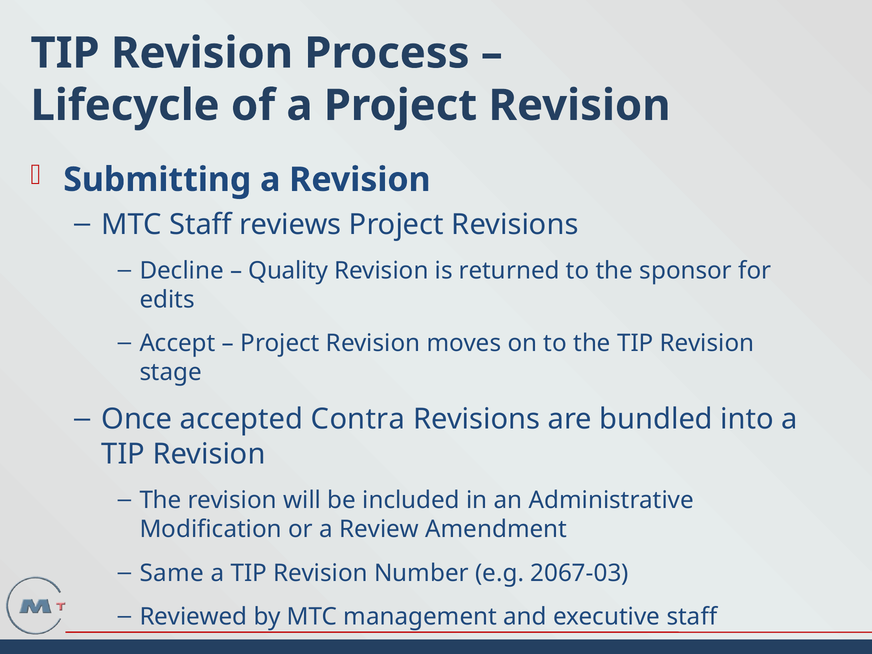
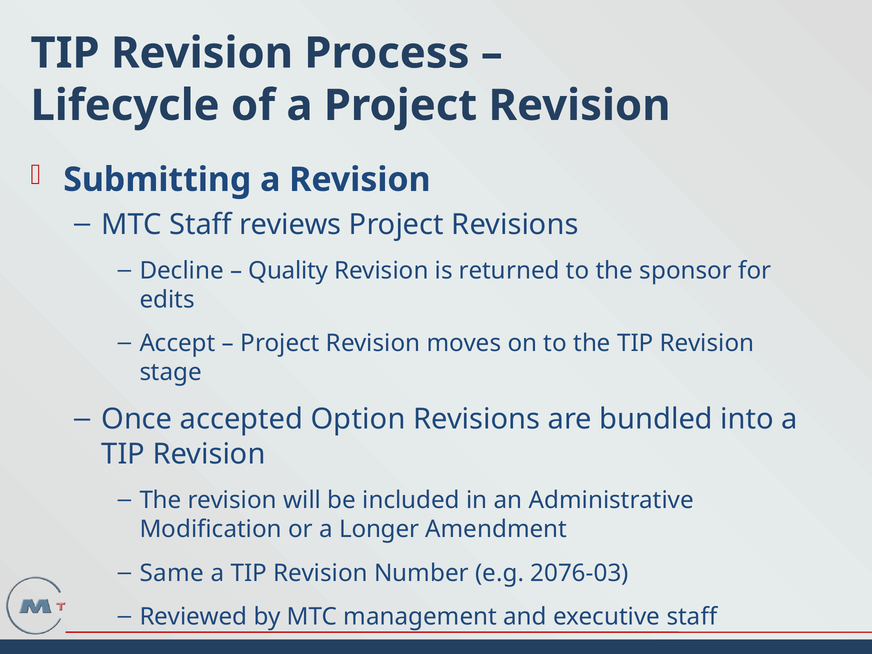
Contra: Contra -> Option (358, 419)
Review: Review -> Longer (379, 529)
2067-03: 2067-03 -> 2076-03 (580, 573)
